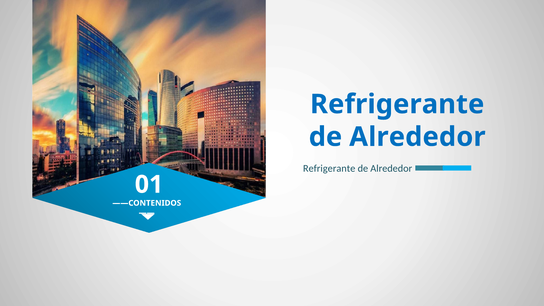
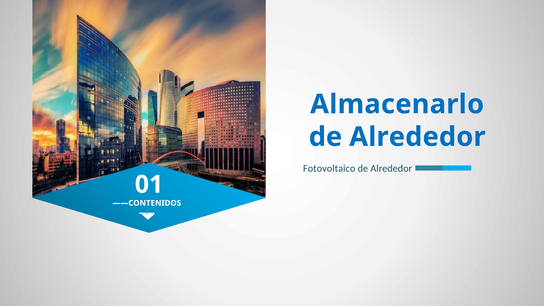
Refrigerante: Refrigerante -> Almacenarlo (397, 104)
Refrigerante: Refrigerante -> Fotovoltaico (329, 169)
